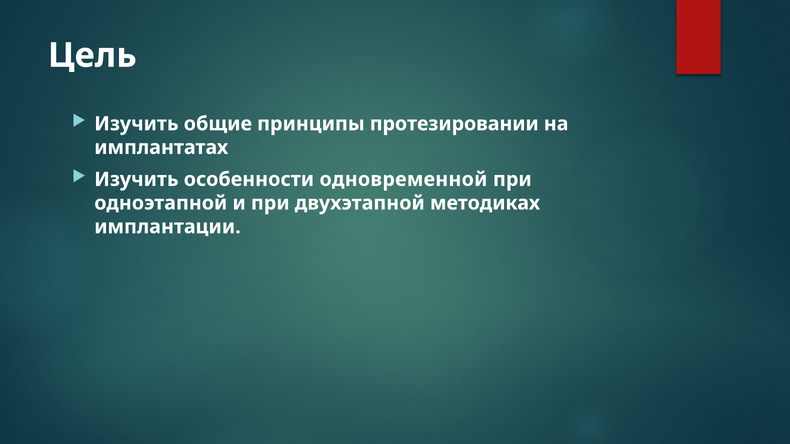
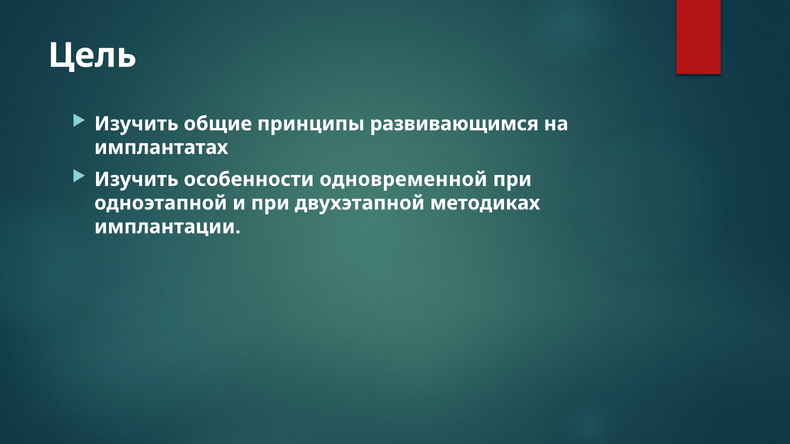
протезировании: протезировании -> развивающимся (454, 124)
